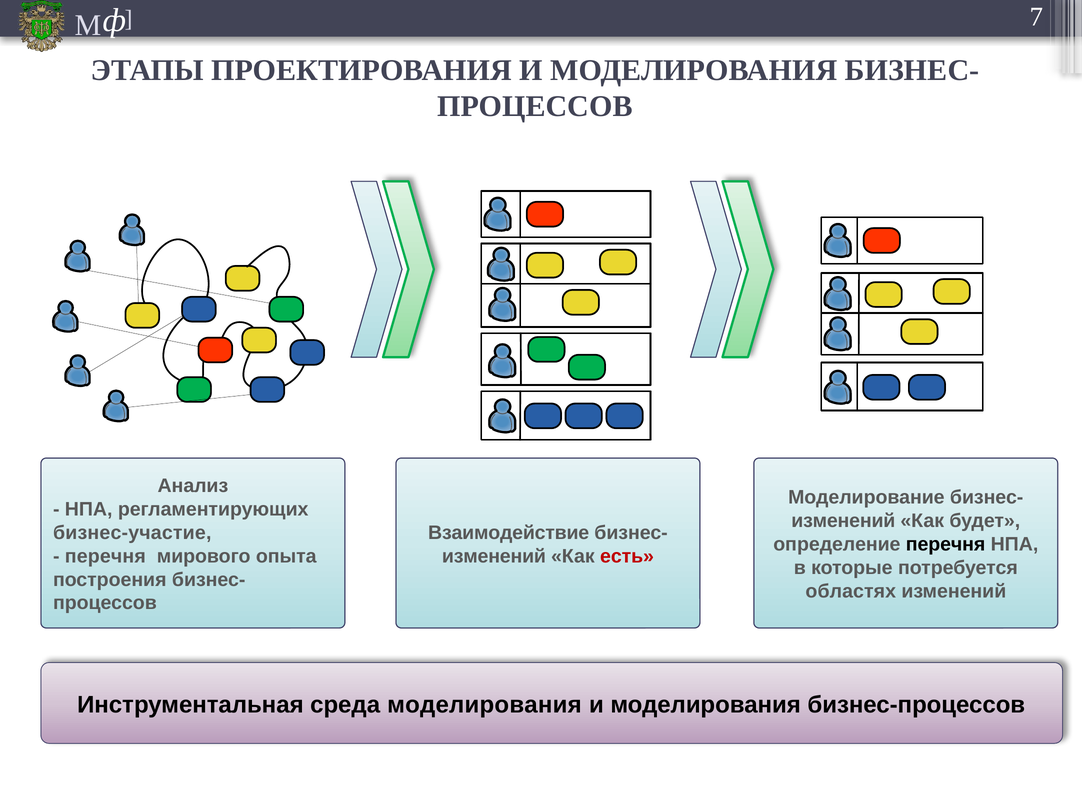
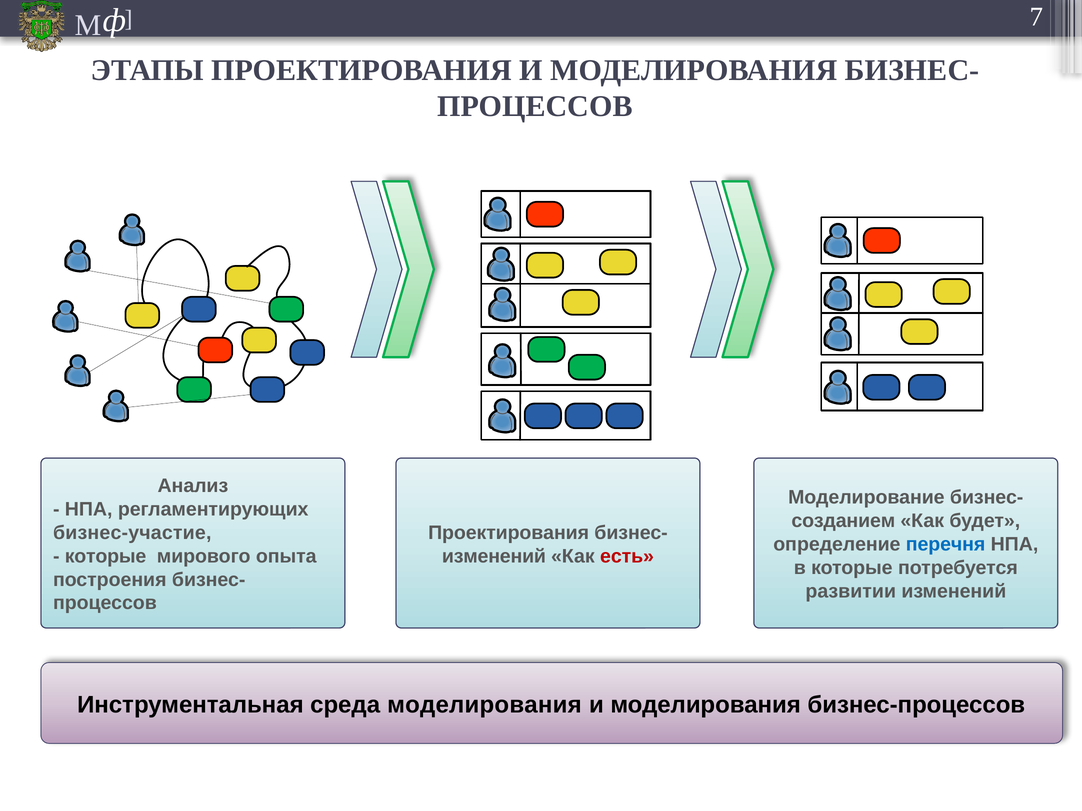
изменений: изменений -> созданием (843, 521)
Взаимодействие: Взаимодействие -> Проектирования (509, 533)
перечня colour: black -> blue (946, 545)
перечня: перечня -> которые (106, 556)
областях: областях -> развитии (851, 592)
